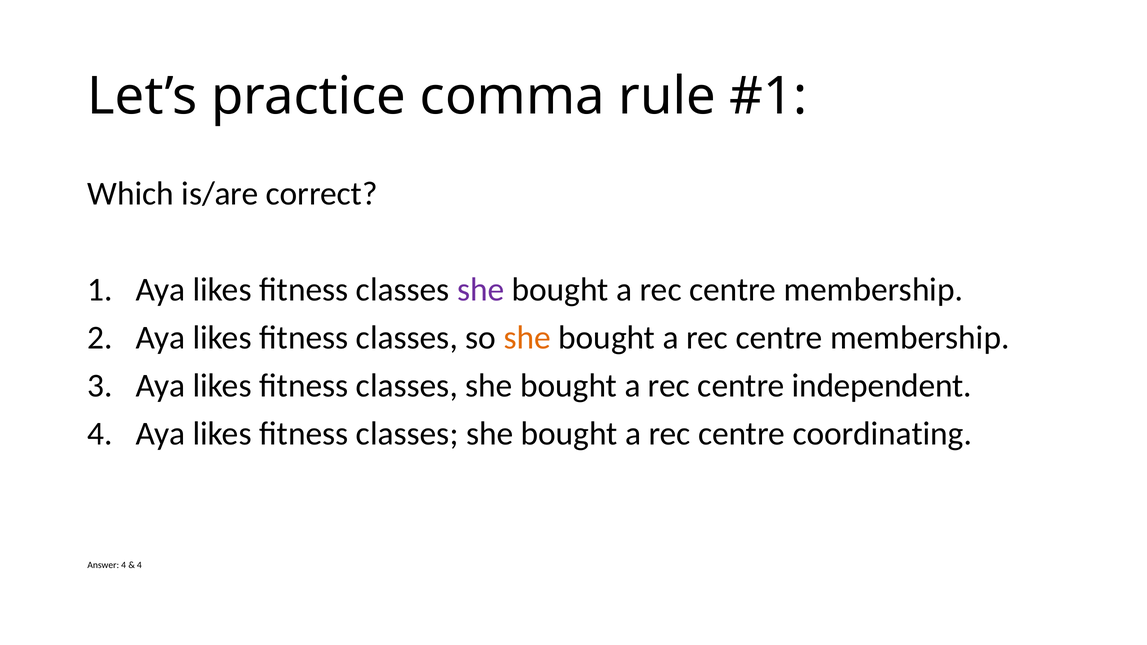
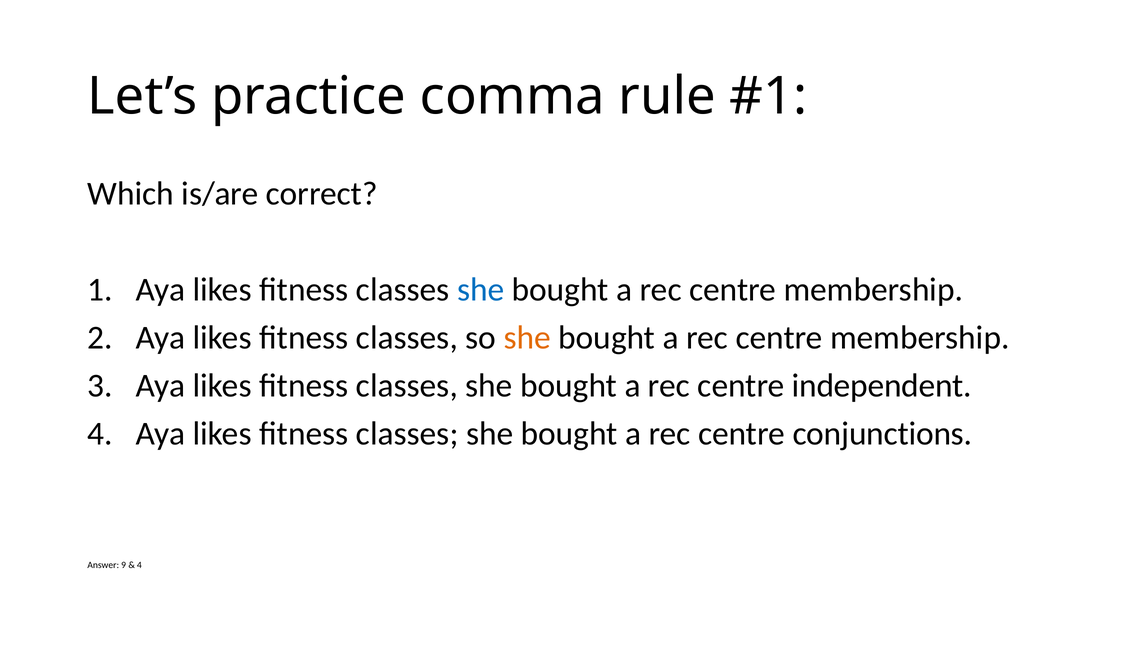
she colour: purple -> blue (481, 290)
coordinating: coordinating -> conjunctions (882, 434)
Answer 4: 4 -> 9 (124, 565)
